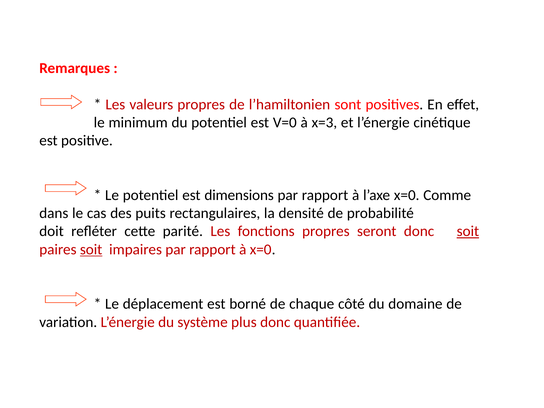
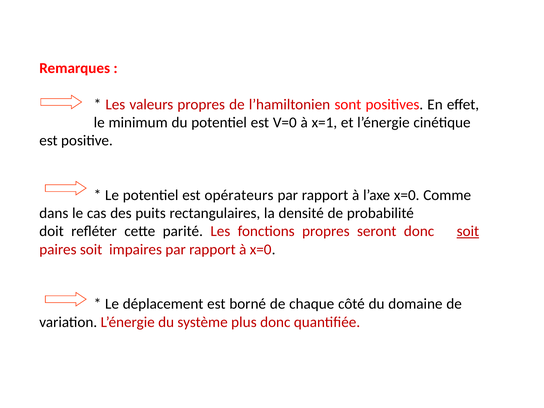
x=3: x=3 -> x=1 (324, 122)
dimensions: dimensions -> opérateurs (239, 195)
soit underline: present -> none (91, 249)
